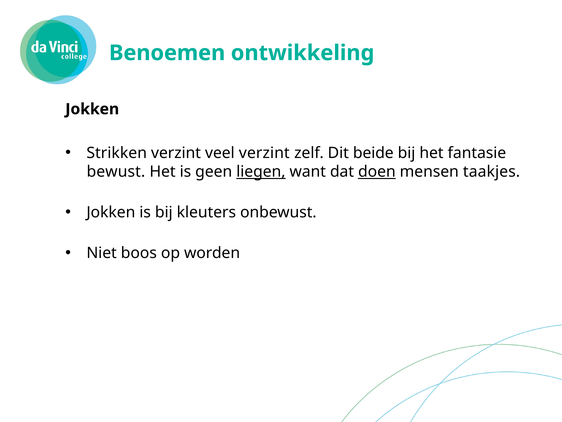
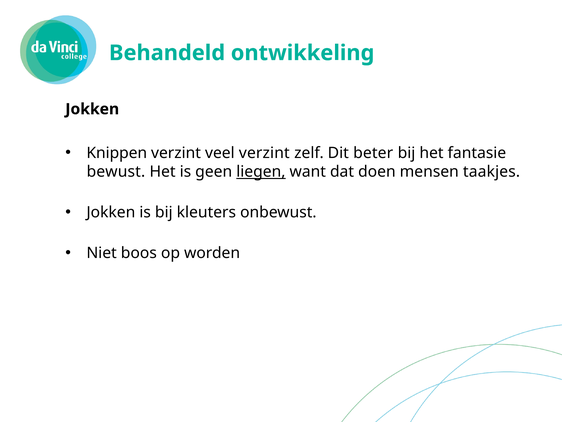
Benoemen: Benoemen -> Behandeld (167, 53)
Strikken: Strikken -> Knippen (117, 153)
beide: beide -> beter (373, 153)
doen underline: present -> none (377, 171)
